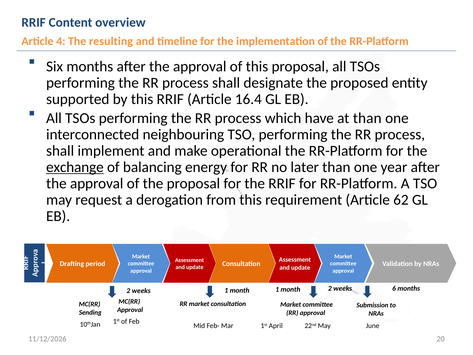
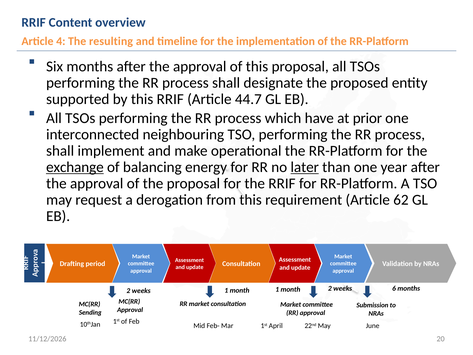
16.4: 16.4 -> 44.7 (248, 99)
at than: than -> prior (367, 118)
later underline: none -> present (305, 167)
